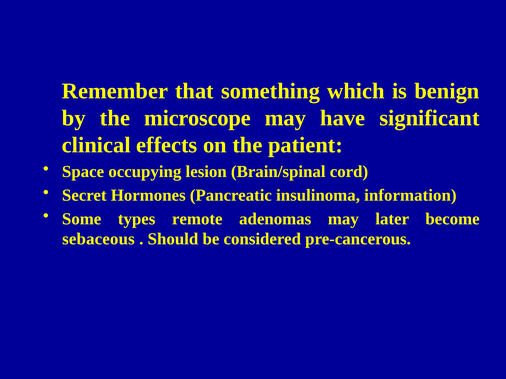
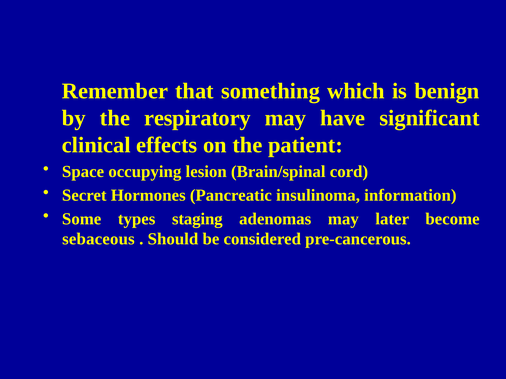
microscope: microscope -> respiratory (197, 118)
remote: remote -> staging (197, 219)
